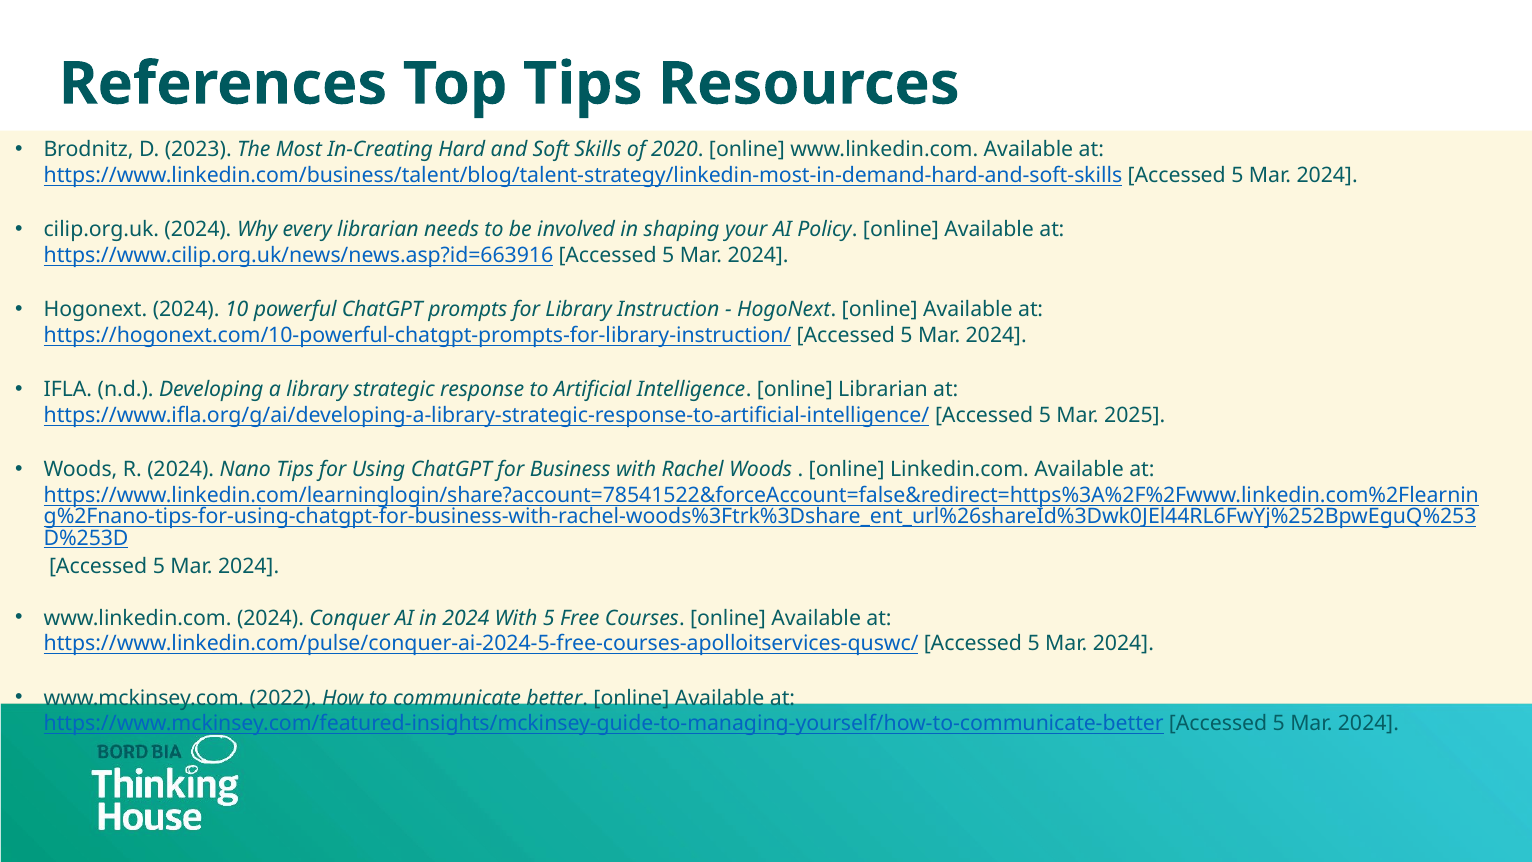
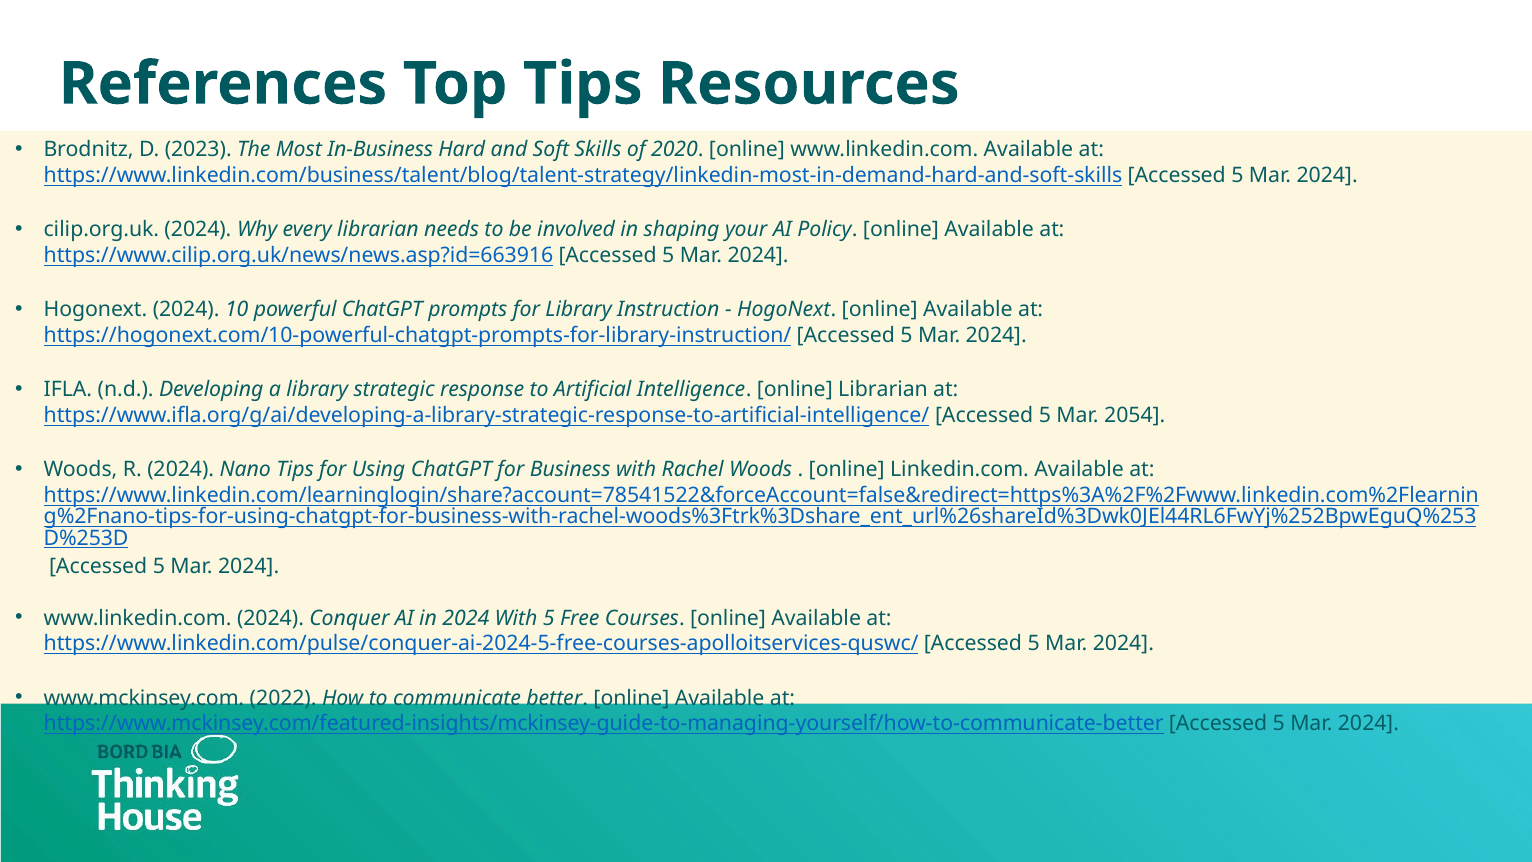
In-Creating: In-Creating -> In-Business (380, 150)
2025: 2025 -> 2054 (1135, 415)
